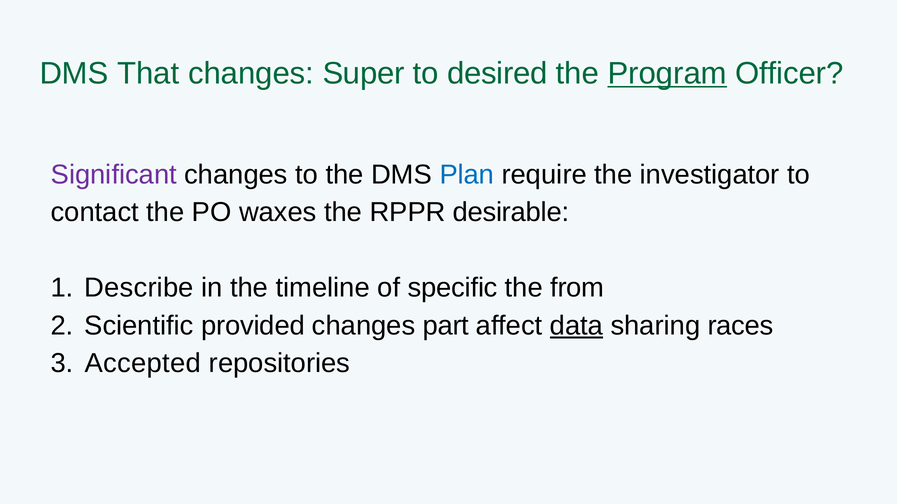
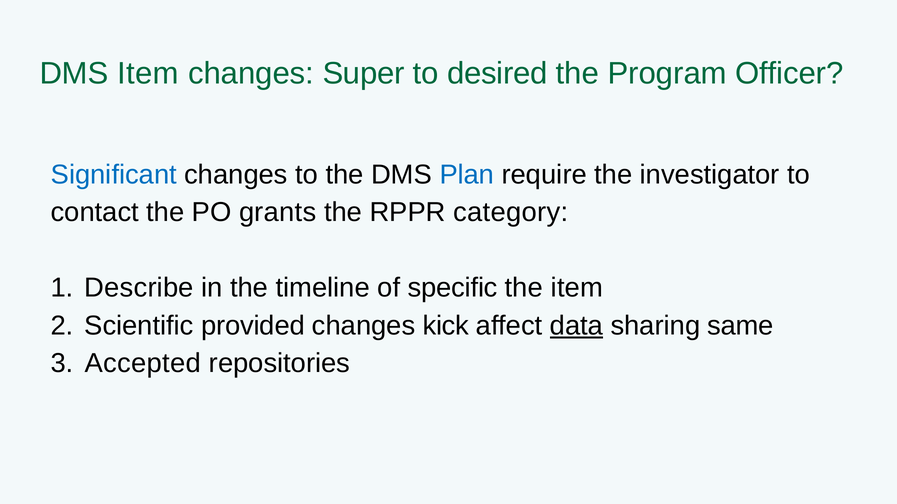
DMS That: That -> Item (148, 73)
Program underline: present -> none (667, 73)
Significant colour: purple -> blue (114, 175)
waxes: waxes -> grants (278, 213)
desirable: desirable -> category (511, 213)
the from: from -> item (577, 288)
part: part -> kick (446, 326)
races: races -> same (741, 326)
